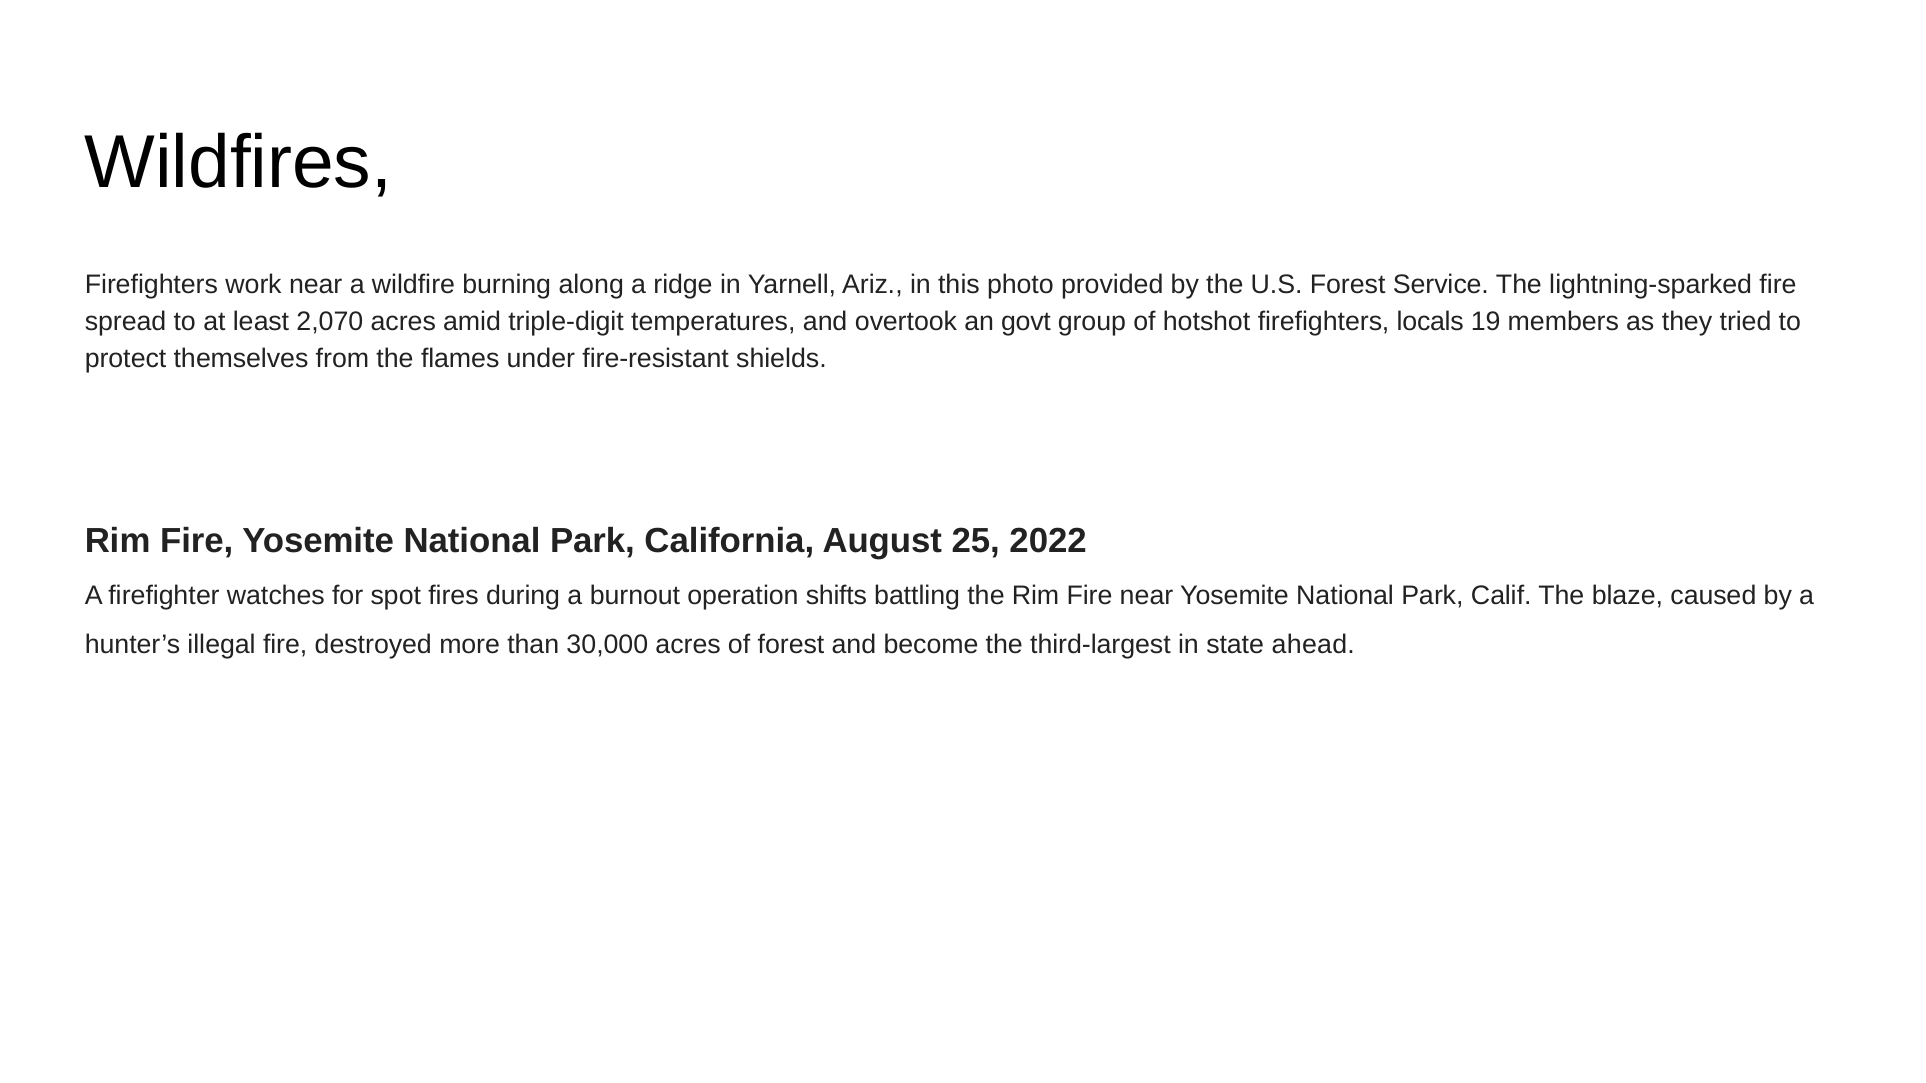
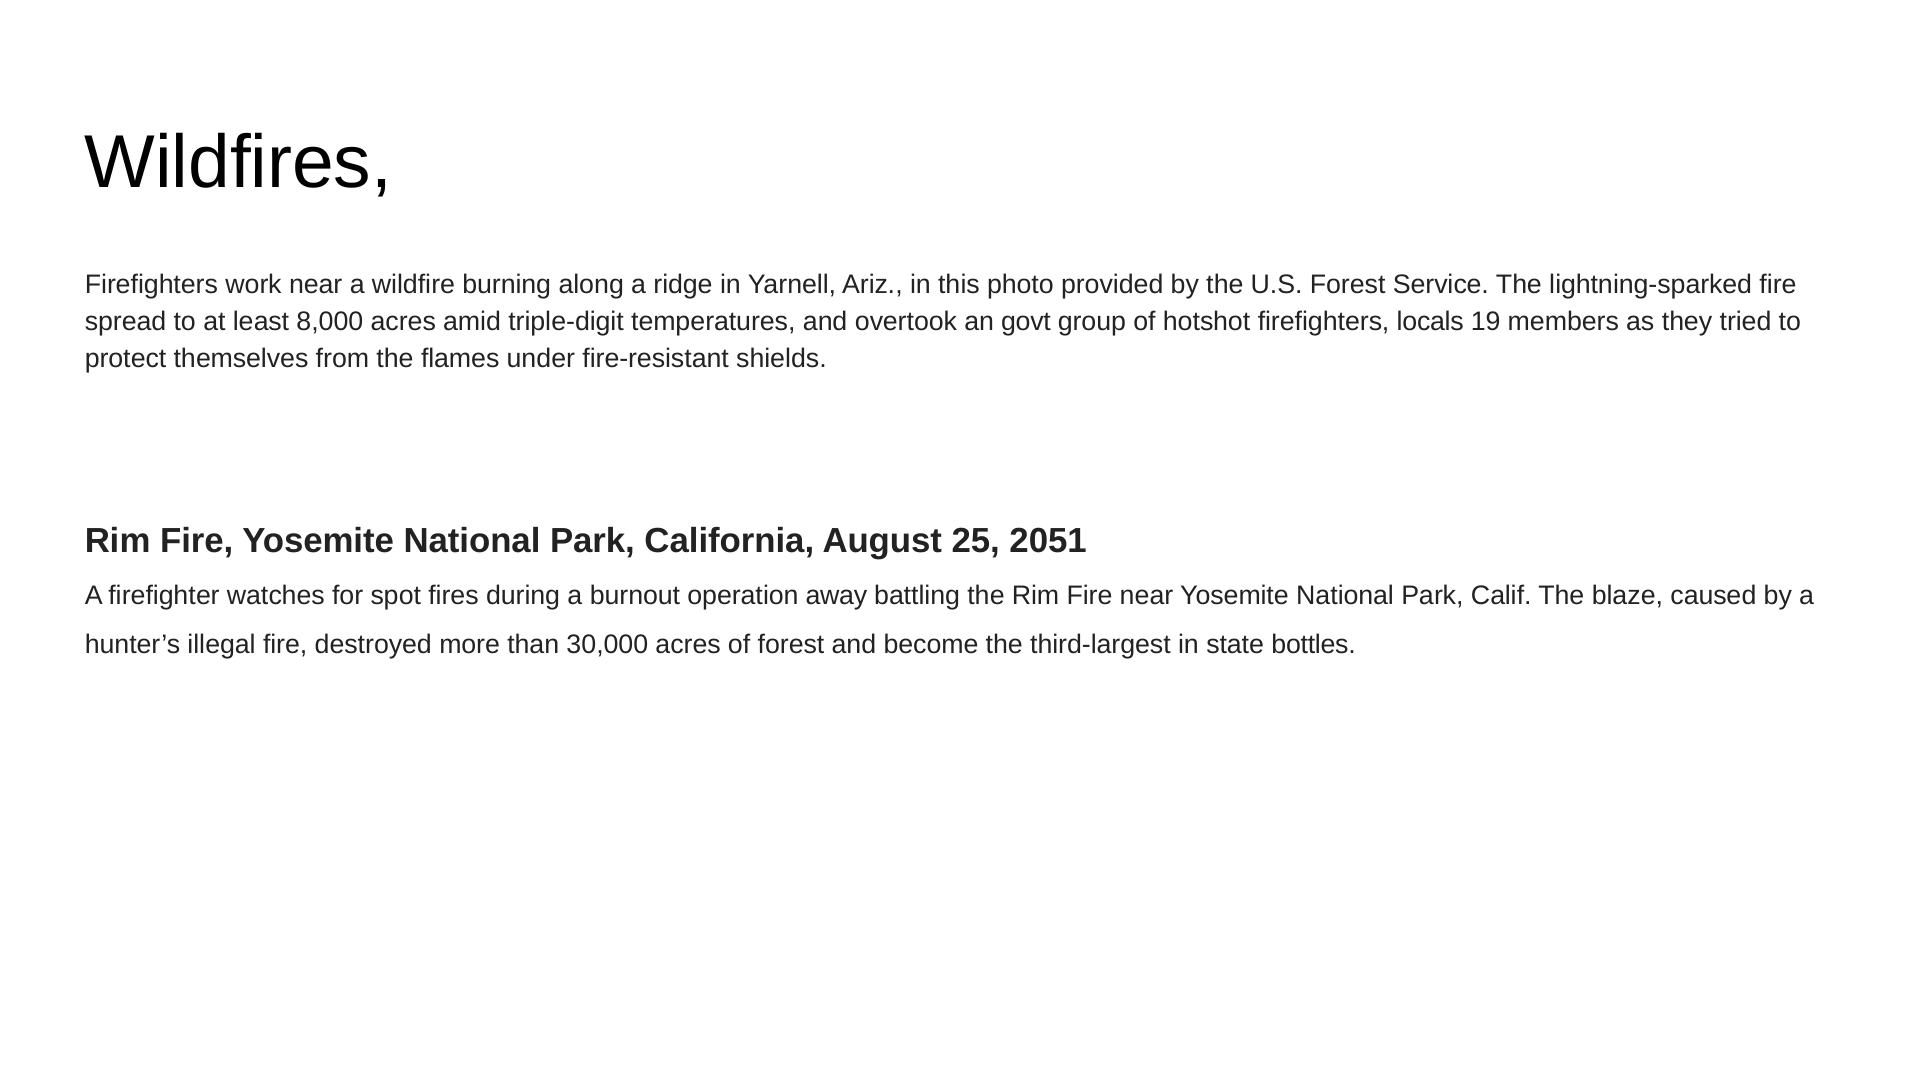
2,070: 2,070 -> 8,000 (330, 322)
2022: 2022 -> 2051 (1048, 542)
shifts: shifts -> away (836, 596)
ahead: ahead -> bottles (1314, 645)
